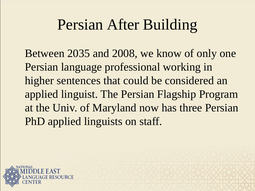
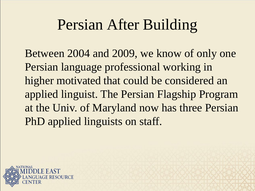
2035: 2035 -> 2004 (79, 53)
2008: 2008 -> 2009 (125, 53)
sentences: sentences -> motivated (79, 81)
